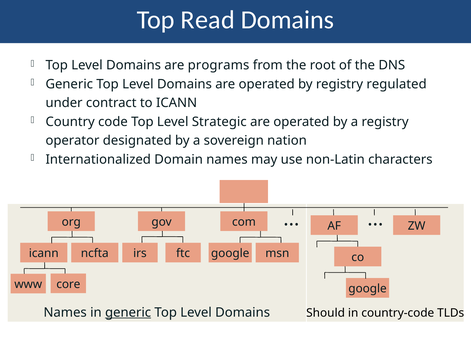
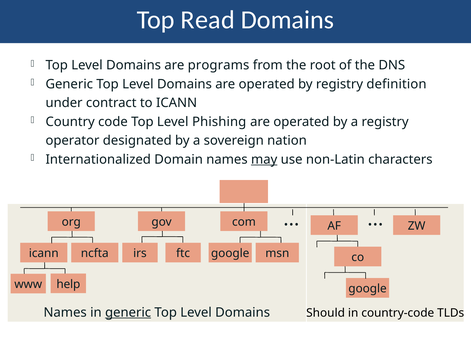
regulated: regulated -> definition (397, 84)
Strategic: Strategic -> Phishing (219, 122)
may underline: none -> present (264, 159)
core: core -> help (68, 284)
